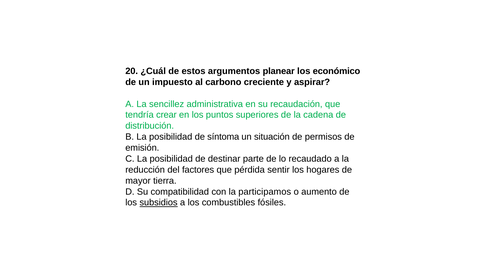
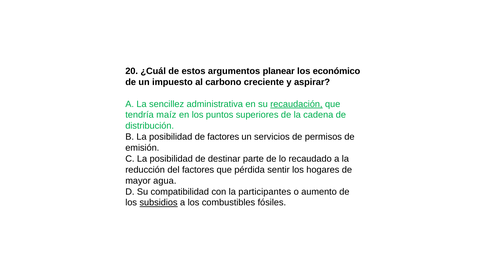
recaudación underline: none -> present (296, 104)
crear: crear -> maíz (166, 115)
de síntoma: síntoma -> factores (223, 137)
situación: situación -> servicios (272, 137)
tierra: tierra -> agua (165, 181)
participamos: participamos -> participantes (265, 192)
